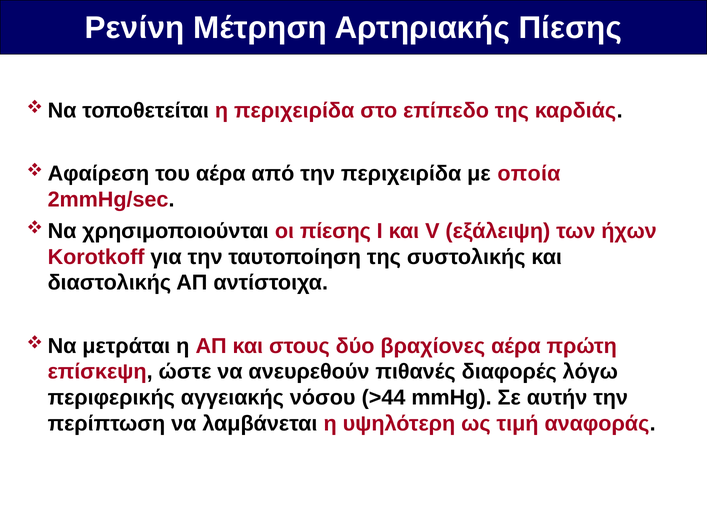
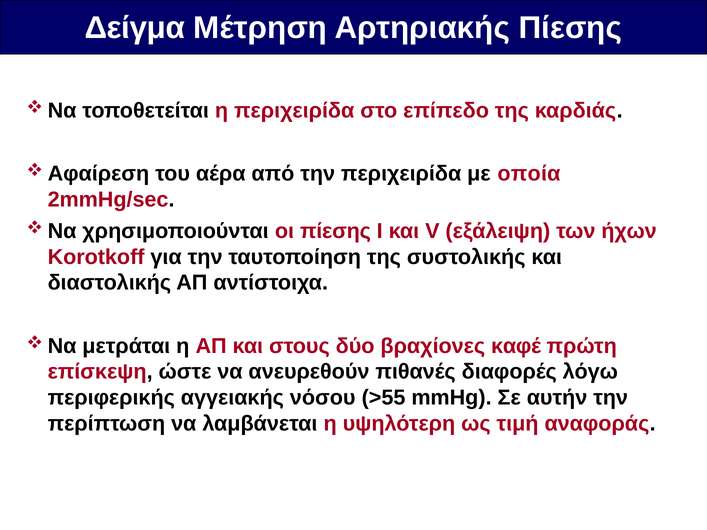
Ρενίνη: Ρενίνη -> Δείγμα (135, 28)
βραχίονες αέρα: αέρα -> καφέ (516, 346)
>44: >44 -> >55 (384, 398)
